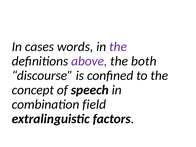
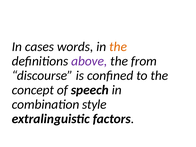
the colour: purple -> orange (118, 47)
both: both -> from (144, 61)
field: field -> style (94, 104)
